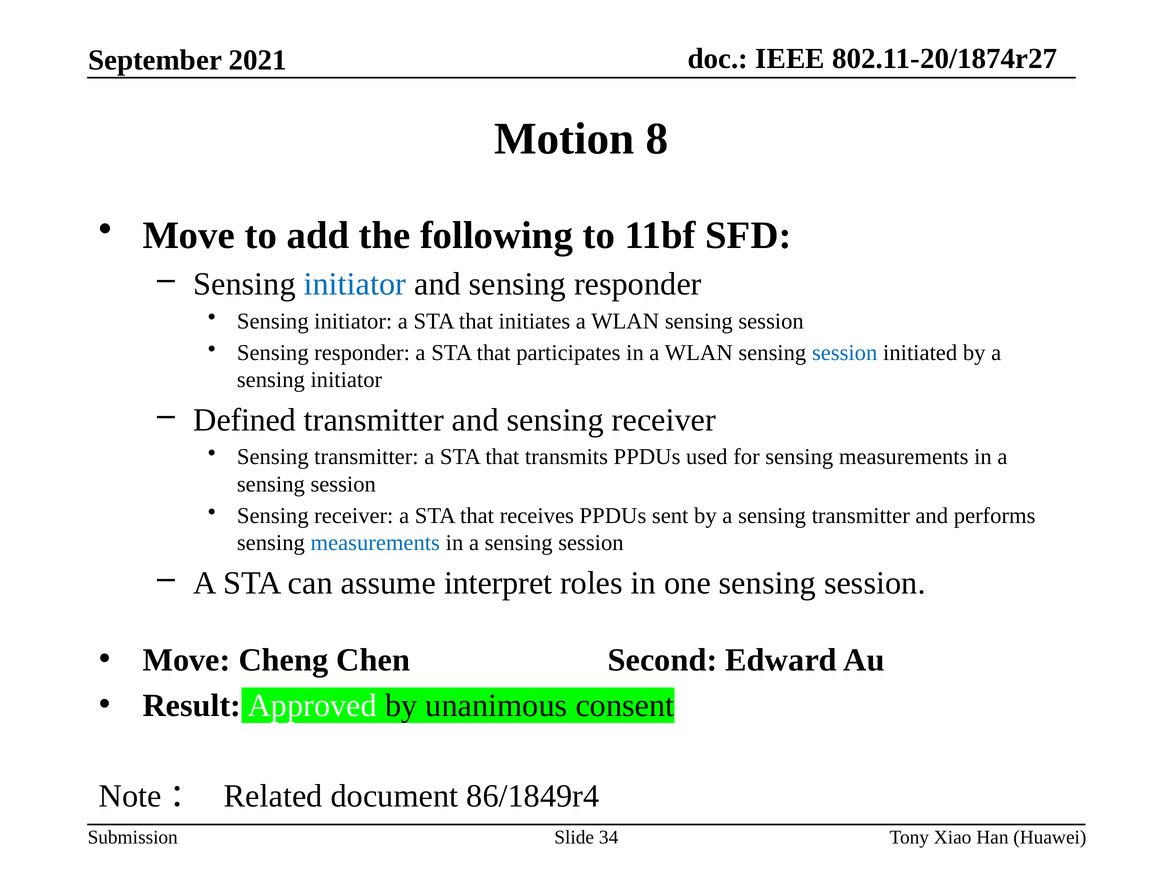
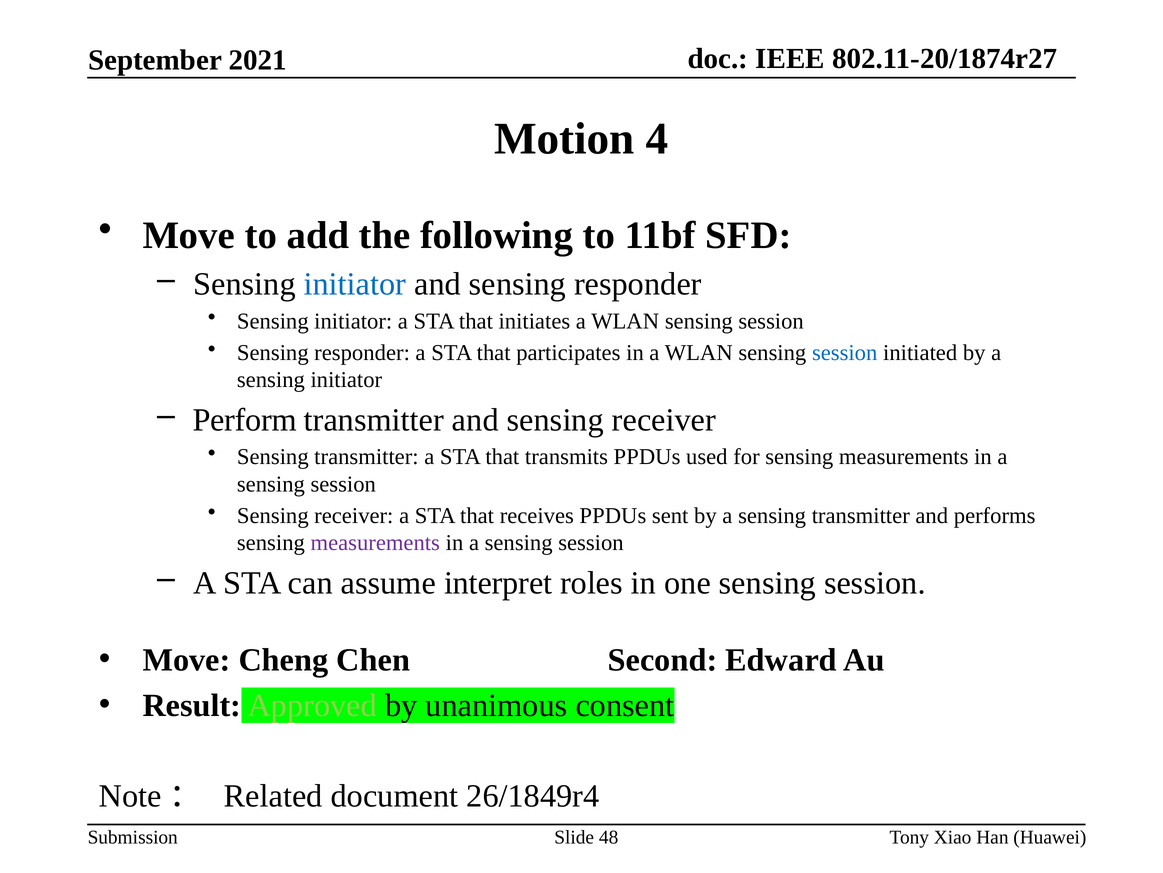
8: 8 -> 4 (657, 139)
Defined: Defined -> Perform (245, 420)
measurements colour: blue -> purple (375, 543)
Approved colour: white -> light green (312, 705)
86/1849r4: 86/1849r4 -> 26/1849r4 (533, 795)
34: 34 -> 48 (609, 837)
